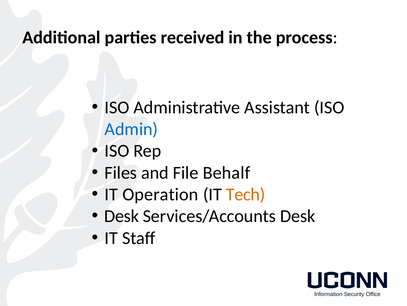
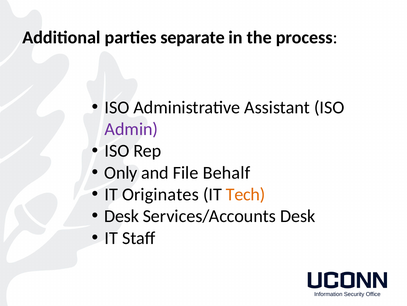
received: received -> separate (193, 38)
Admin colour: blue -> purple (131, 129)
Files: Files -> Only (121, 172)
Operation: Operation -> Originates (160, 194)
